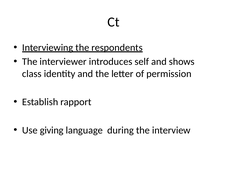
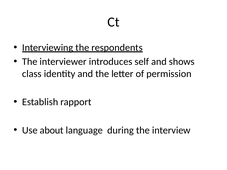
giving: giving -> about (52, 130)
